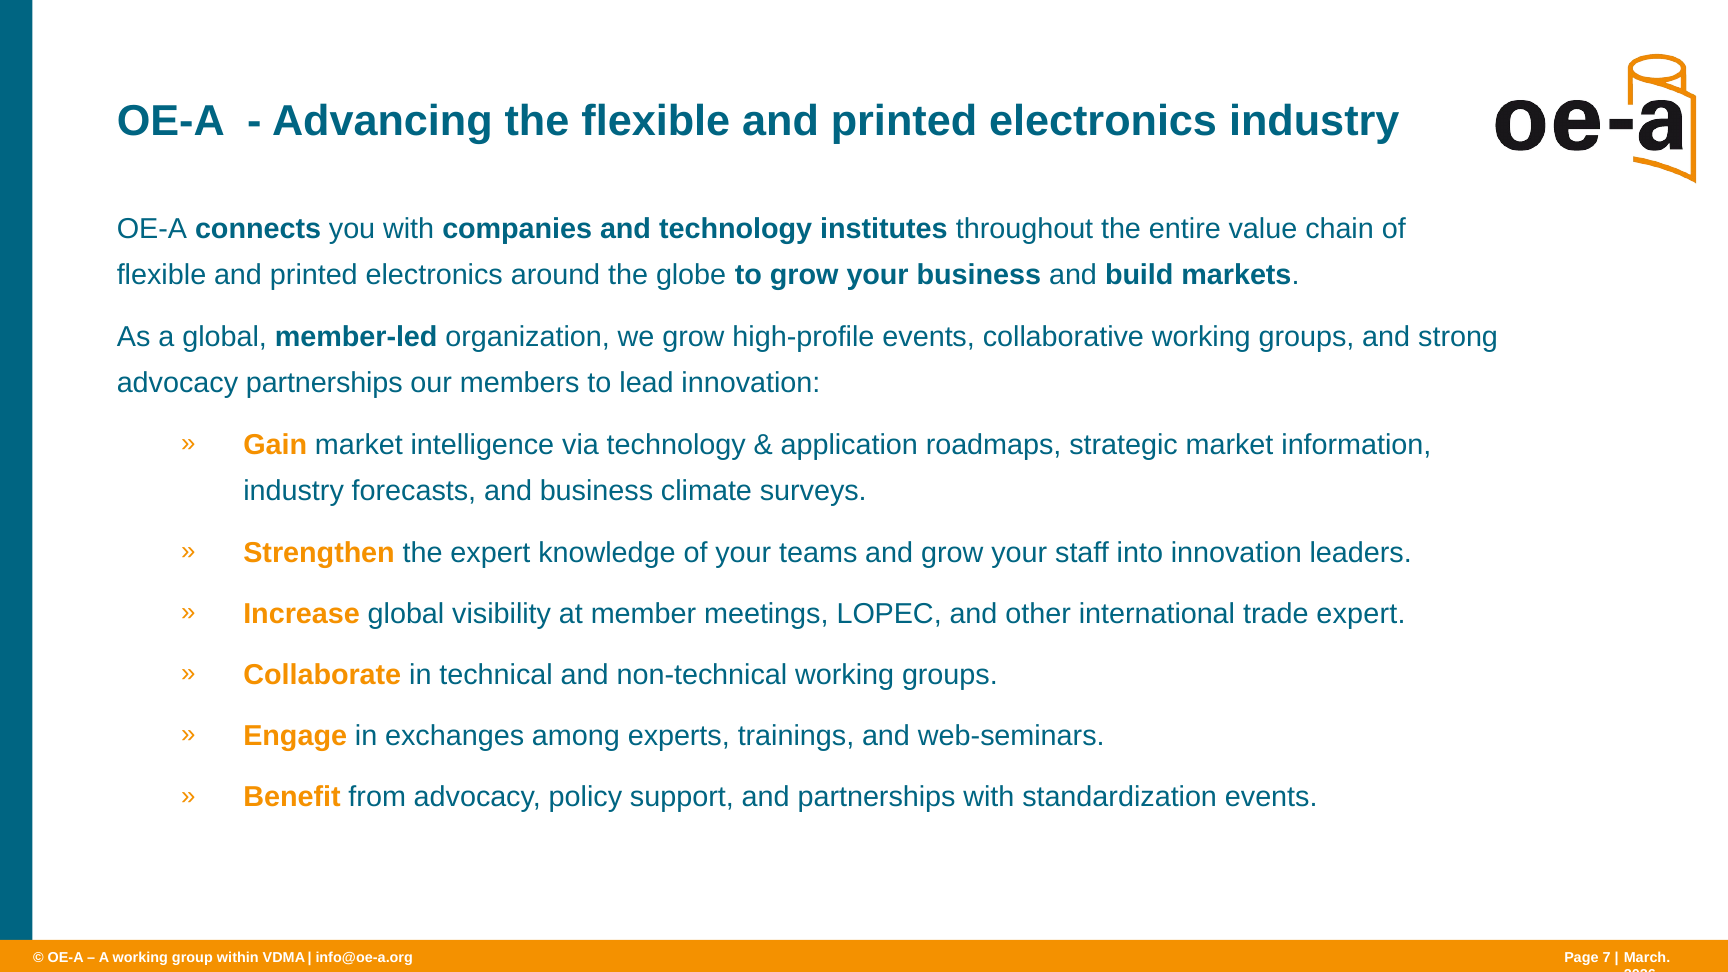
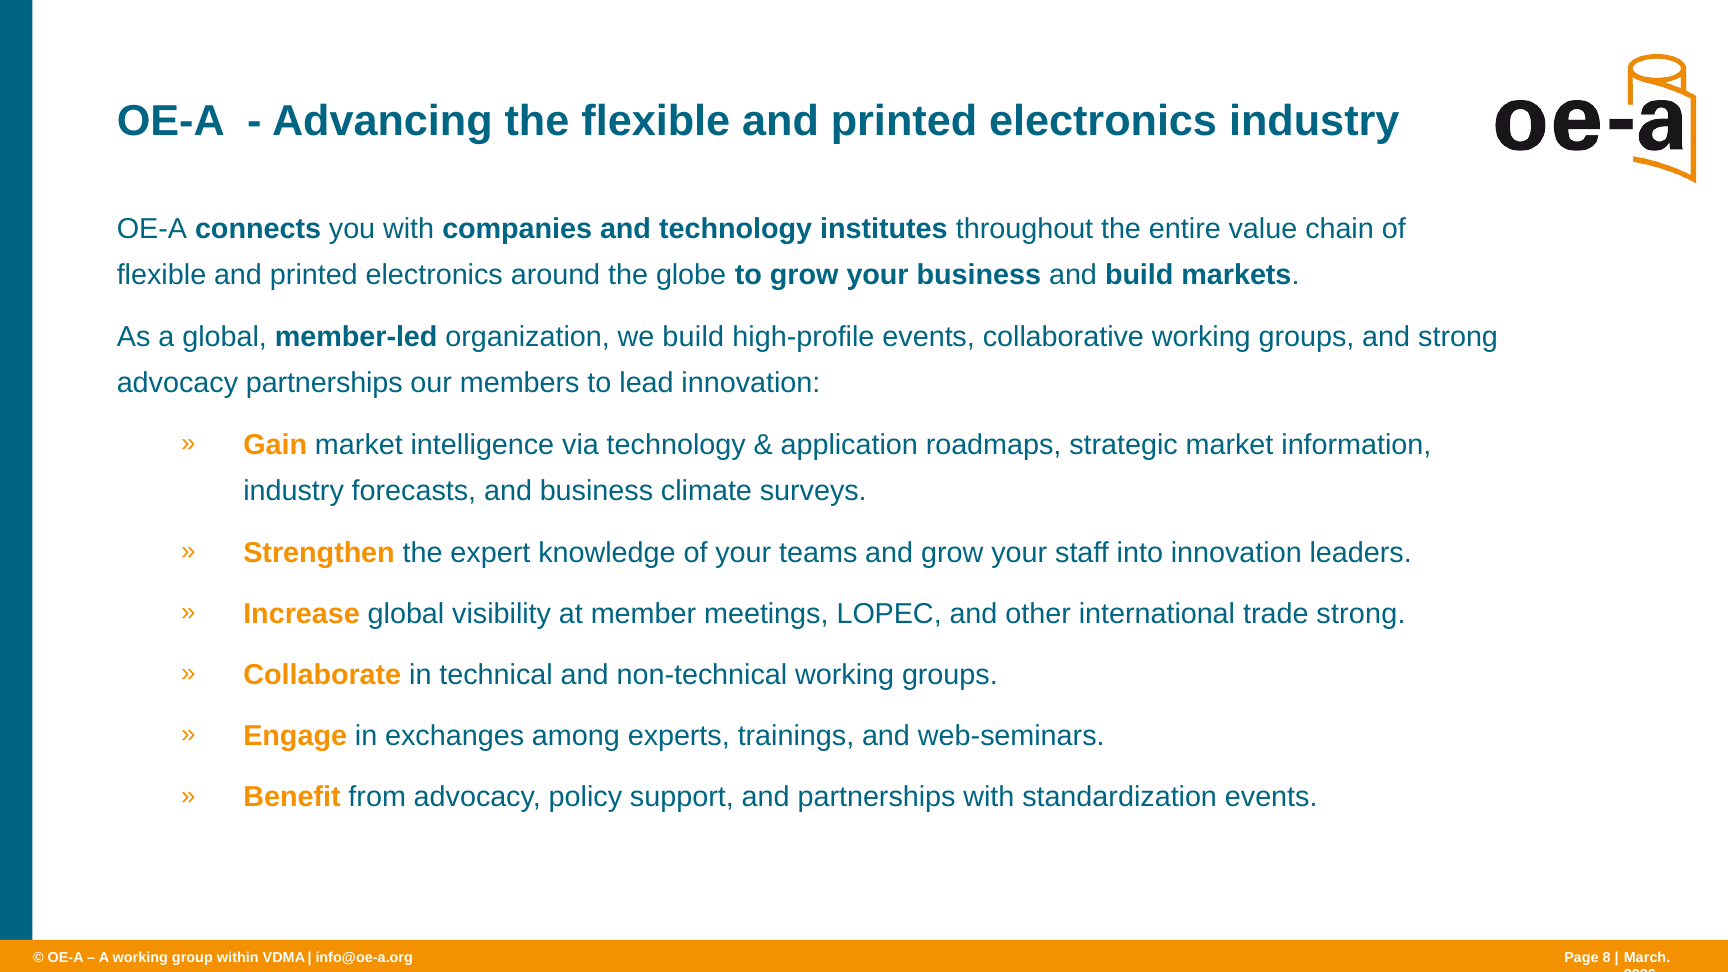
we grow: grow -> build (693, 337)
trade expert: expert -> strong (1361, 614)
7: 7 -> 8 (1607, 958)
